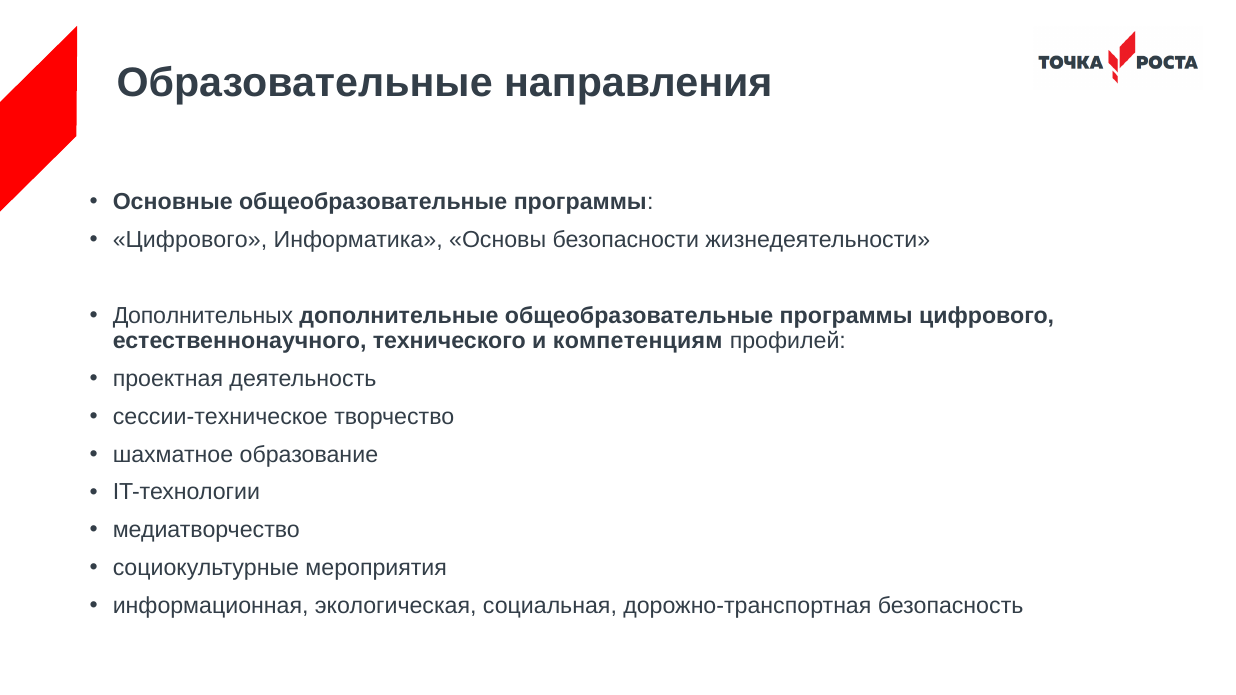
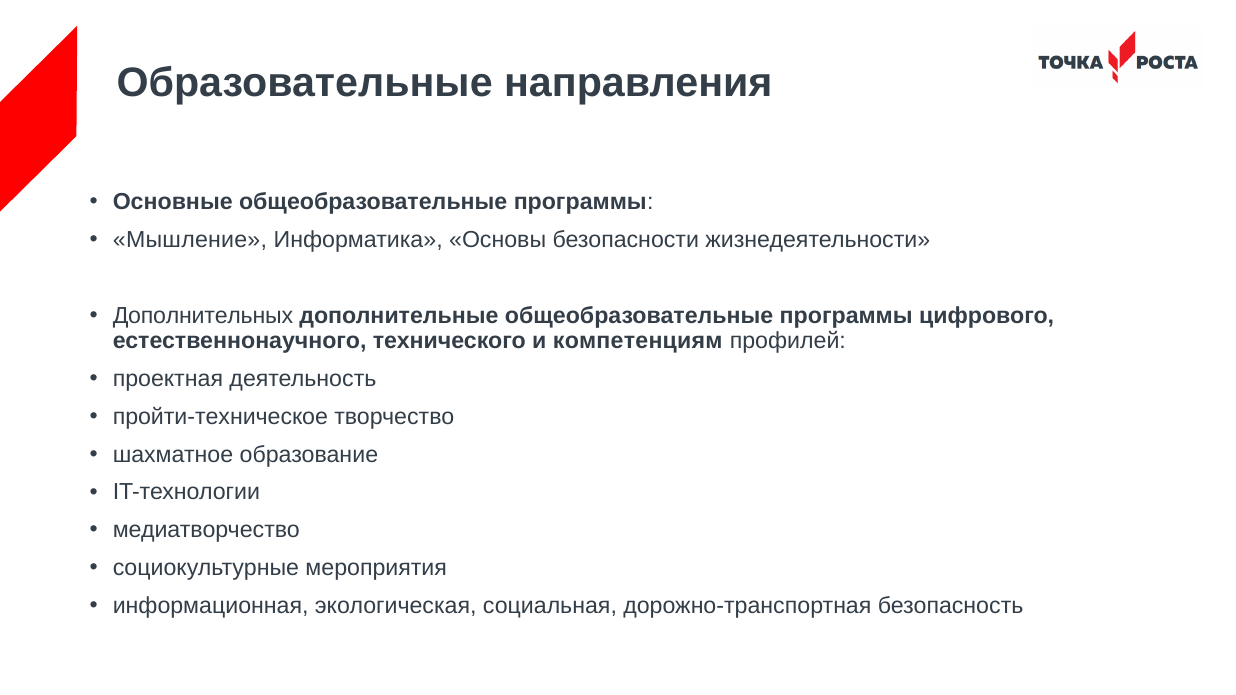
Цифрового: Цифрового -> Мышление (190, 240)
сессии-техническое: сессии-техническое -> пройти-техническое (220, 417)
